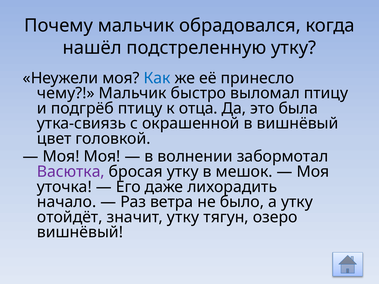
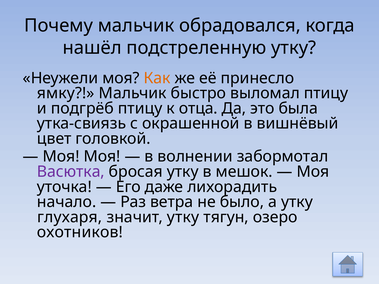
Как colour: blue -> orange (157, 78)
чему: чему -> ямку (66, 93)
отойдёт: отойдёт -> глухаря (70, 217)
вишнёвый: вишнёвый -> охотников (80, 232)
